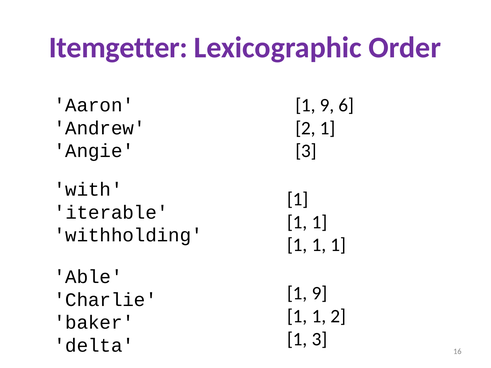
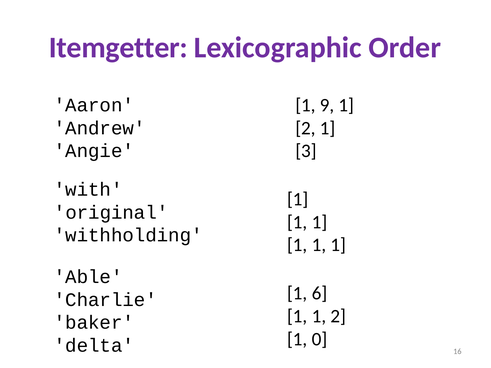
9 6: 6 -> 1 (346, 105)
iterable: iterable -> original (111, 213)
9: 9 -> 6 (319, 293)
3: 3 -> 0 (319, 339)
